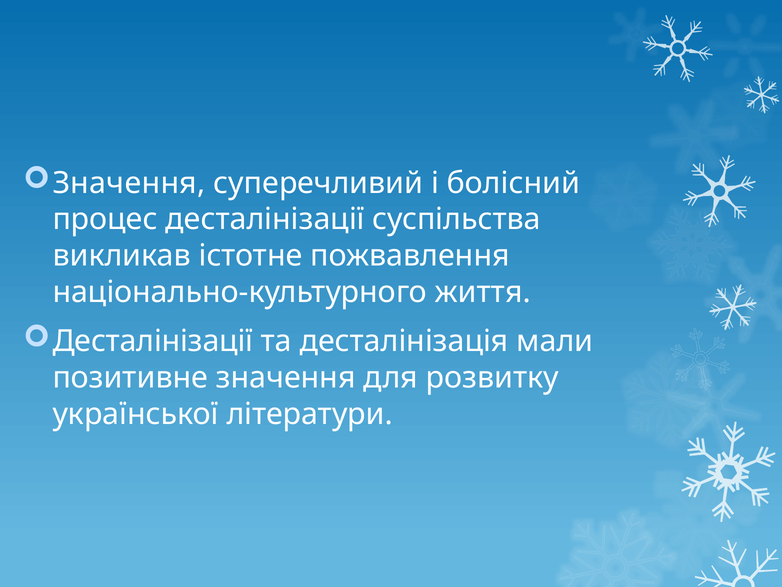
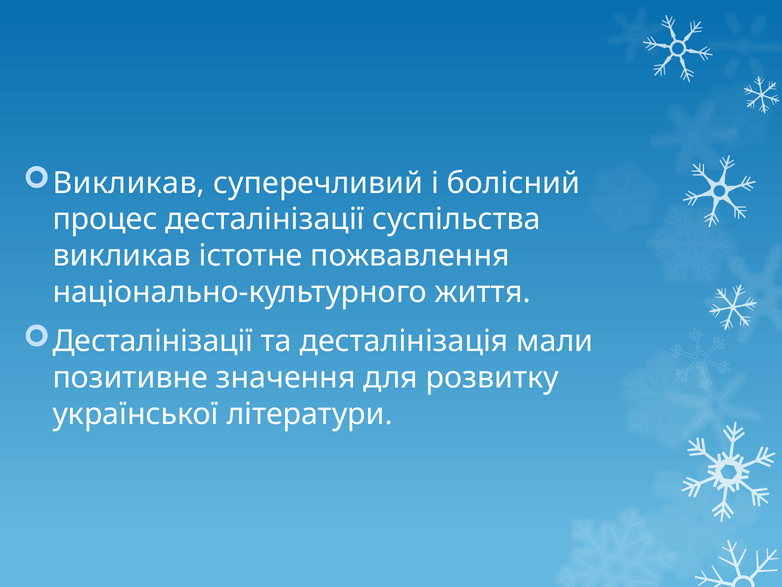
Значення: Значення -> Викликав (129, 183)
